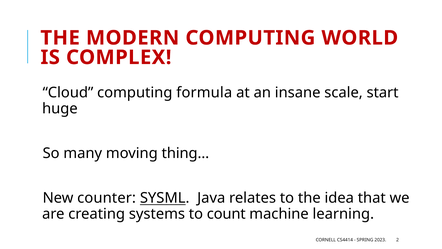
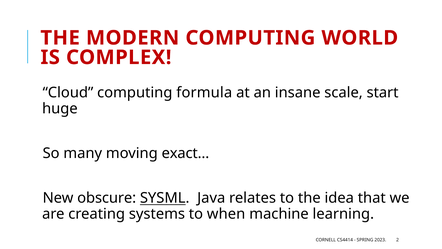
thing…: thing… -> exact… (185, 153)
counter: counter -> obscure (107, 198)
count: count -> when (226, 214)
